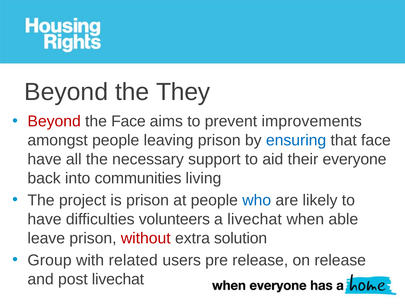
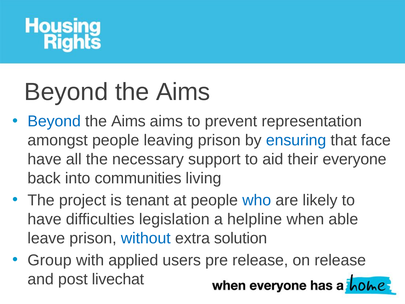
They: They -> Aims (183, 92)
Beyond colour: red -> blue (54, 121)
Face: Face -> Aims (128, 121)
improvements: improvements -> representation (312, 121)
is prison: prison -> tenant (148, 200)
volunteers: volunteers -> legislation (174, 219)
a livechat: livechat -> helpline (255, 219)
without colour: red -> blue (146, 238)
related: related -> applied (133, 260)
